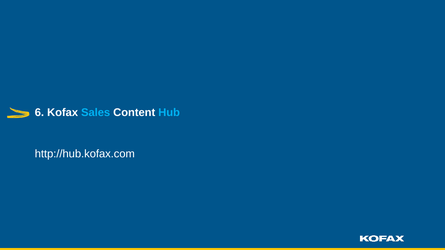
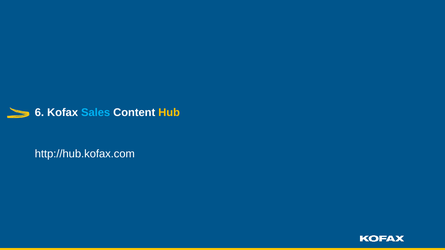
Hub colour: light blue -> yellow (169, 113)
